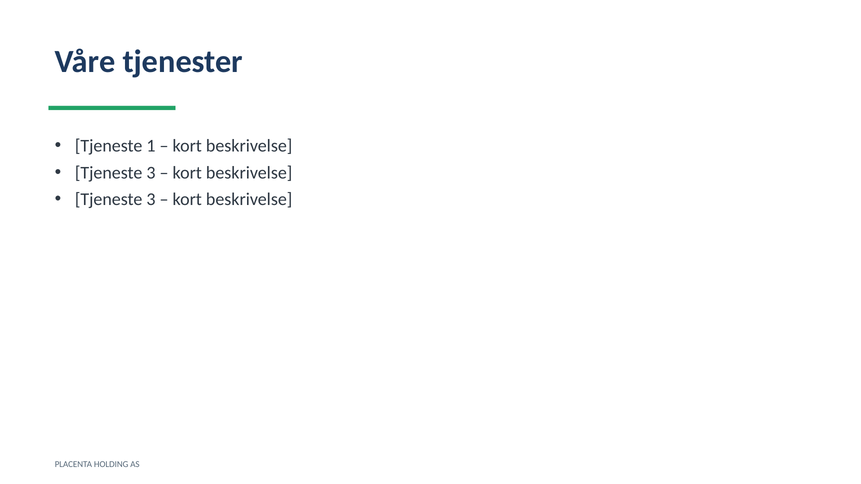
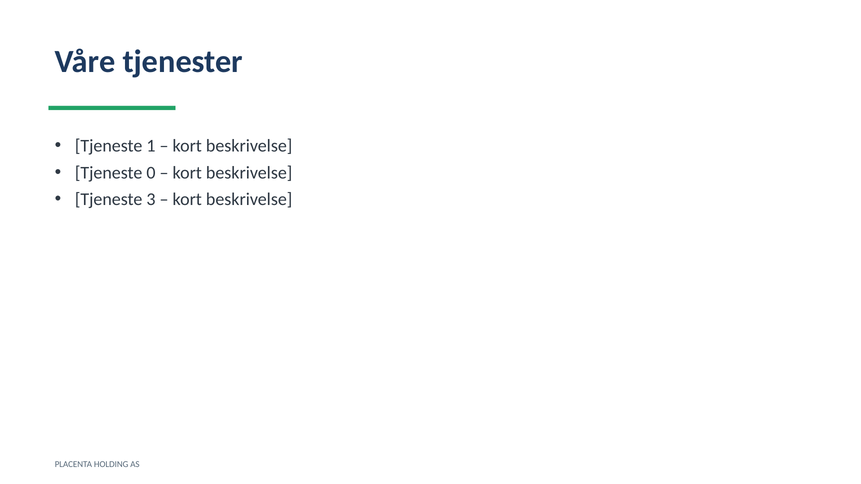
3: 3 -> 0 (151, 173)
